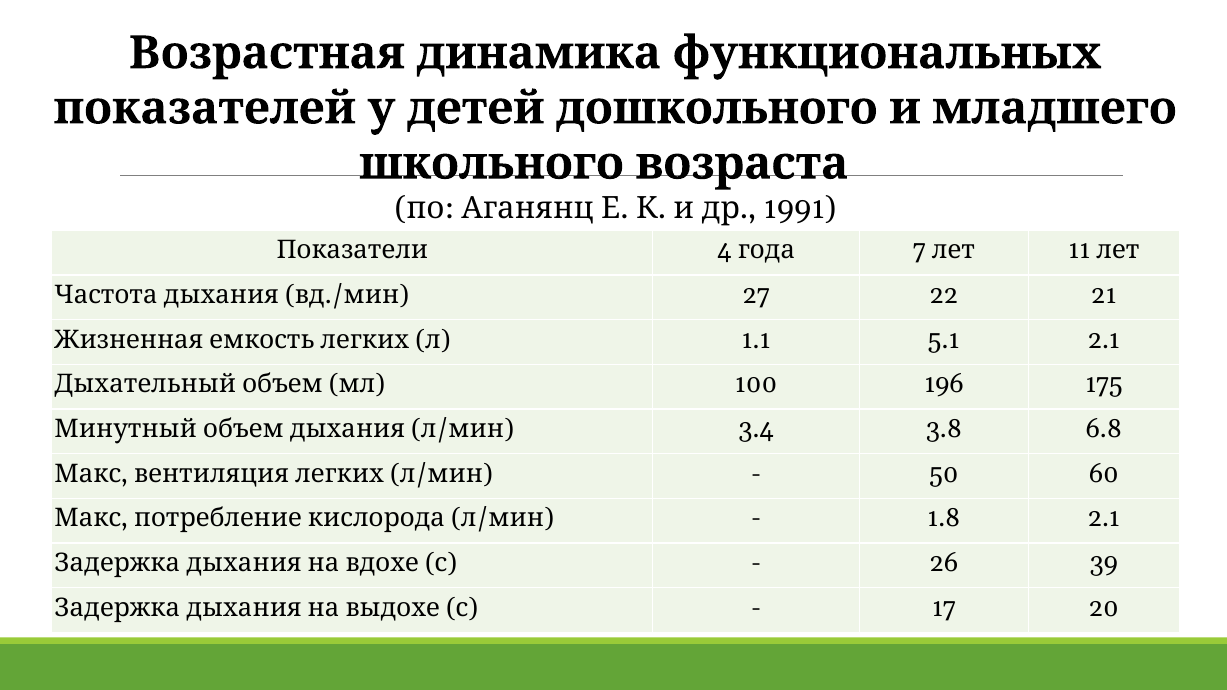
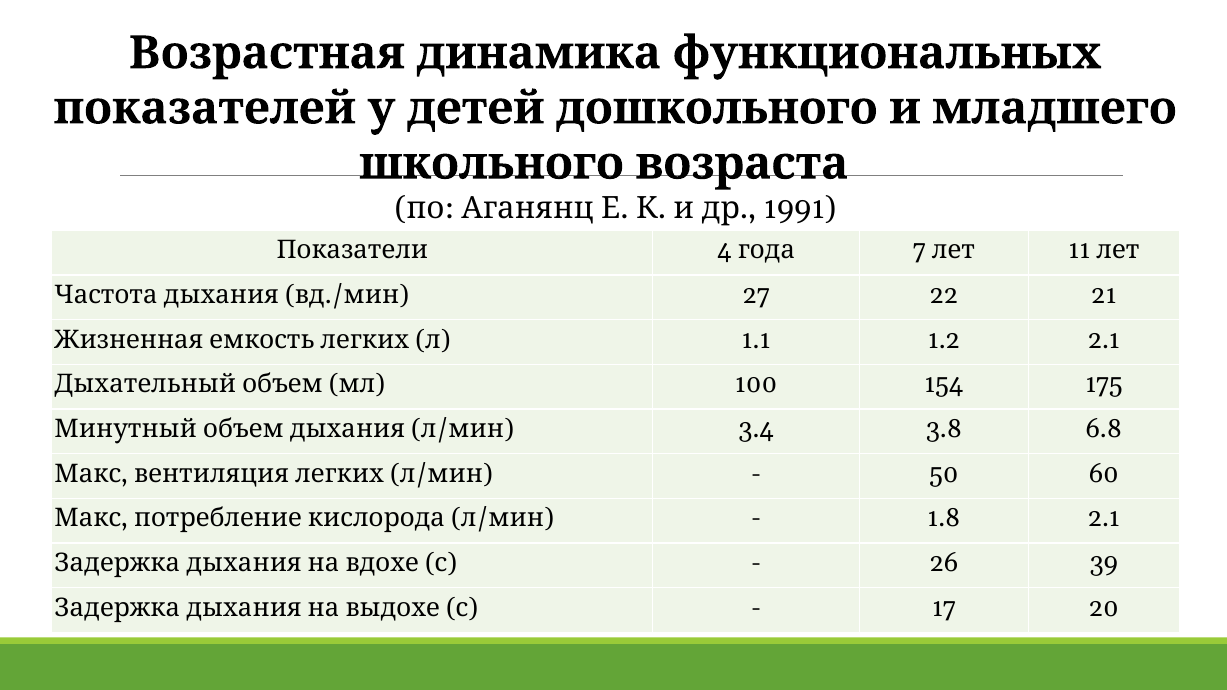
5.1: 5.1 -> 1.2 (944, 340)
196: 196 -> 154 (944, 385)
